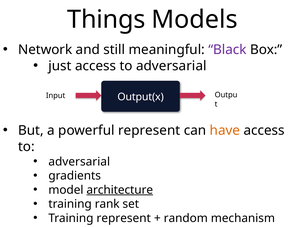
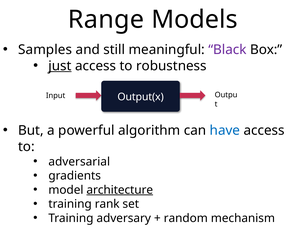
Things: Things -> Range (106, 20)
Network: Network -> Samples (45, 50)
just underline: none -> present (60, 66)
to adversarial: adversarial -> robustness (171, 66)
powerful represent: represent -> algorithm (149, 131)
have colour: orange -> blue (225, 131)
Training represent: represent -> adversary (124, 218)
